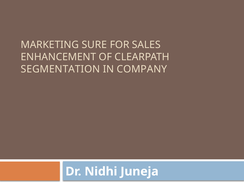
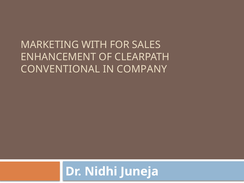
SURE: SURE -> WITH (94, 45)
SEGMENTATION: SEGMENTATION -> CONVENTIONAL (60, 69)
